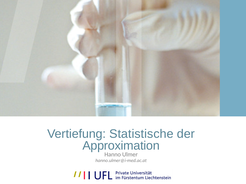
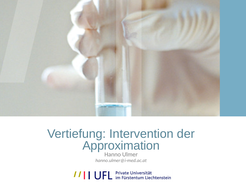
Statistische: Statistische -> Intervention (141, 134)
